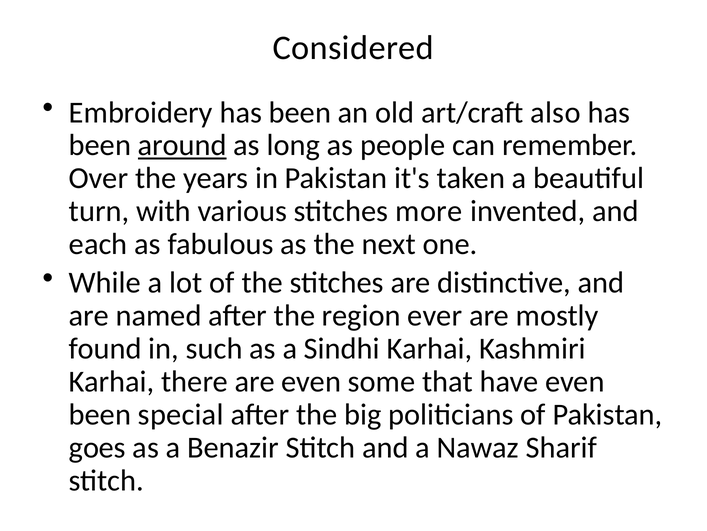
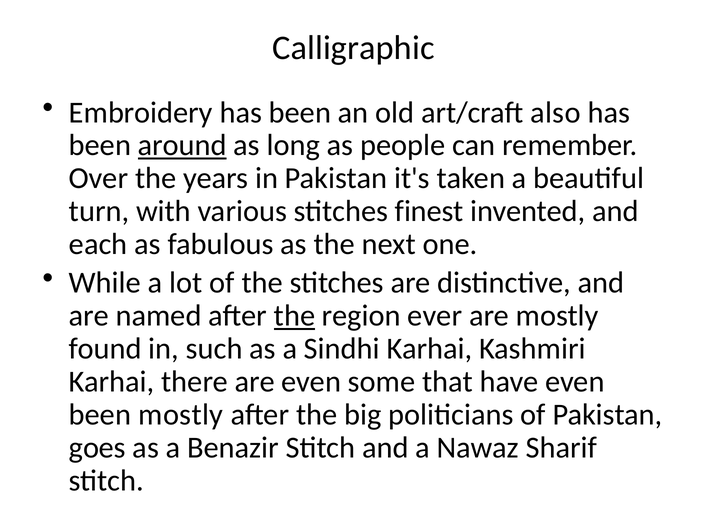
Considered: Considered -> Calligraphic (353, 48)
more: more -> finest (429, 211)
the underline: none -> present (294, 315)
been special: special -> mostly (181, 414)
